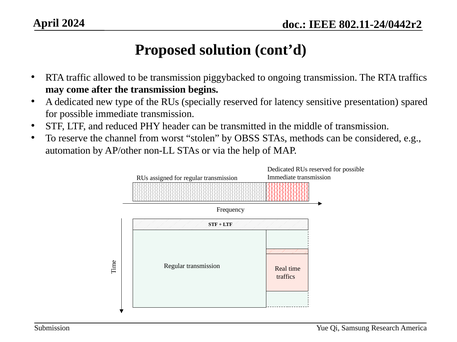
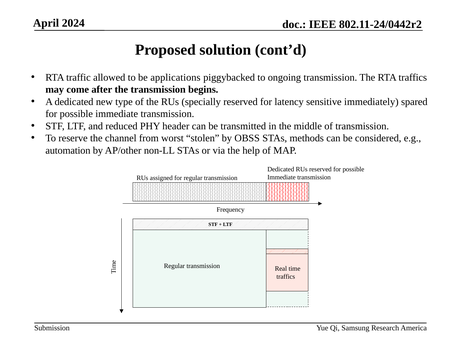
be transmission: transmission -> applications (175, 78)
presentation: presentation -> immediately (371, 102)
